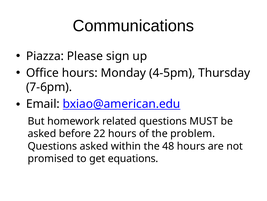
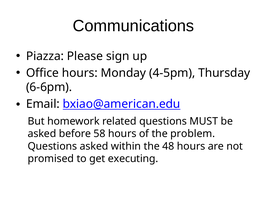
7-6pm: 7-6pm -> 6-6pm (49, 87)
22: 22 -> 58 (99, 133)
equations: equations -> executing (133, 158)
